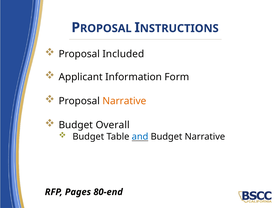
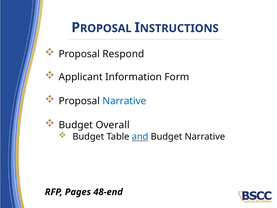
Included: Included -> Respond (123, 54)
Narrative colour: orange -> blue (124, 101)
80-end: 80-end -> 48-end (108, 192)
